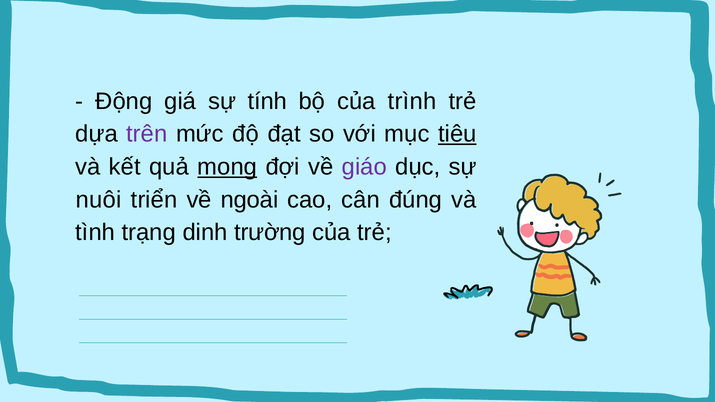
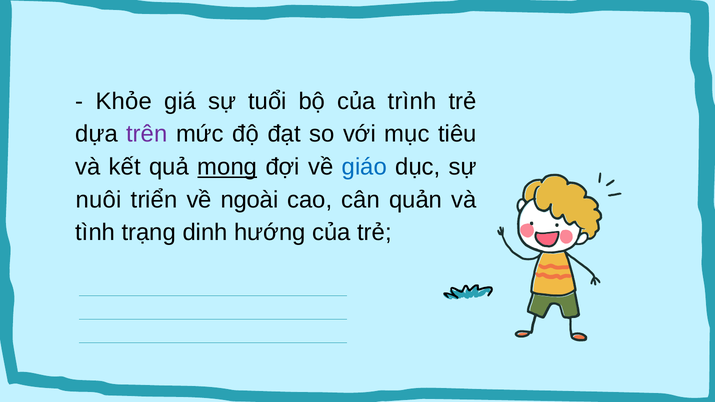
Động: Động -> Khỏe (124, 101)
tính: tính -> tuổi (267, 101)
tiêu underline: present -> none (457, 134)
giáo colour: purple -> blue (364, 167)
đúng: đúng -> quản (416, 200)
trường: trường -> hướng (270, 233)
